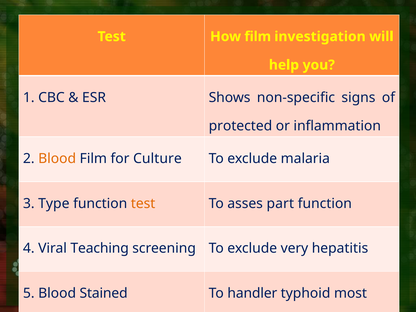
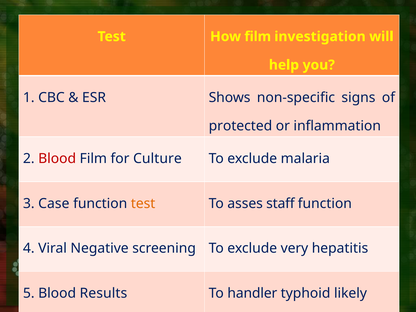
Blood colour: orange -> red (57, 159)
Type: Type -> Case (54, 203)
part: part -> staff (280, 203)
Teaching: Teaching -> Negative (100, 248)
Stained: Stained -> Results (103, 293)
most: most -> likely (350, 293)
